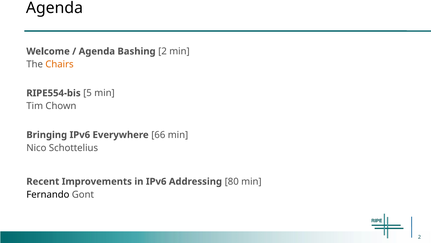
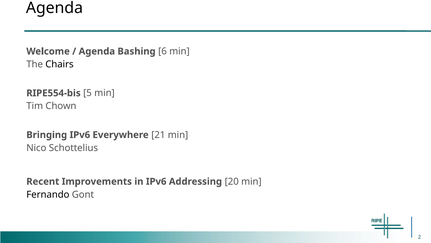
Bashing 2: 2 -> 6 (163, 51)
Chairs colour: orange -> black (59, 64)
66: 66 -> 21 (158, 135)
80: 80 -> 20 (232, 181)
